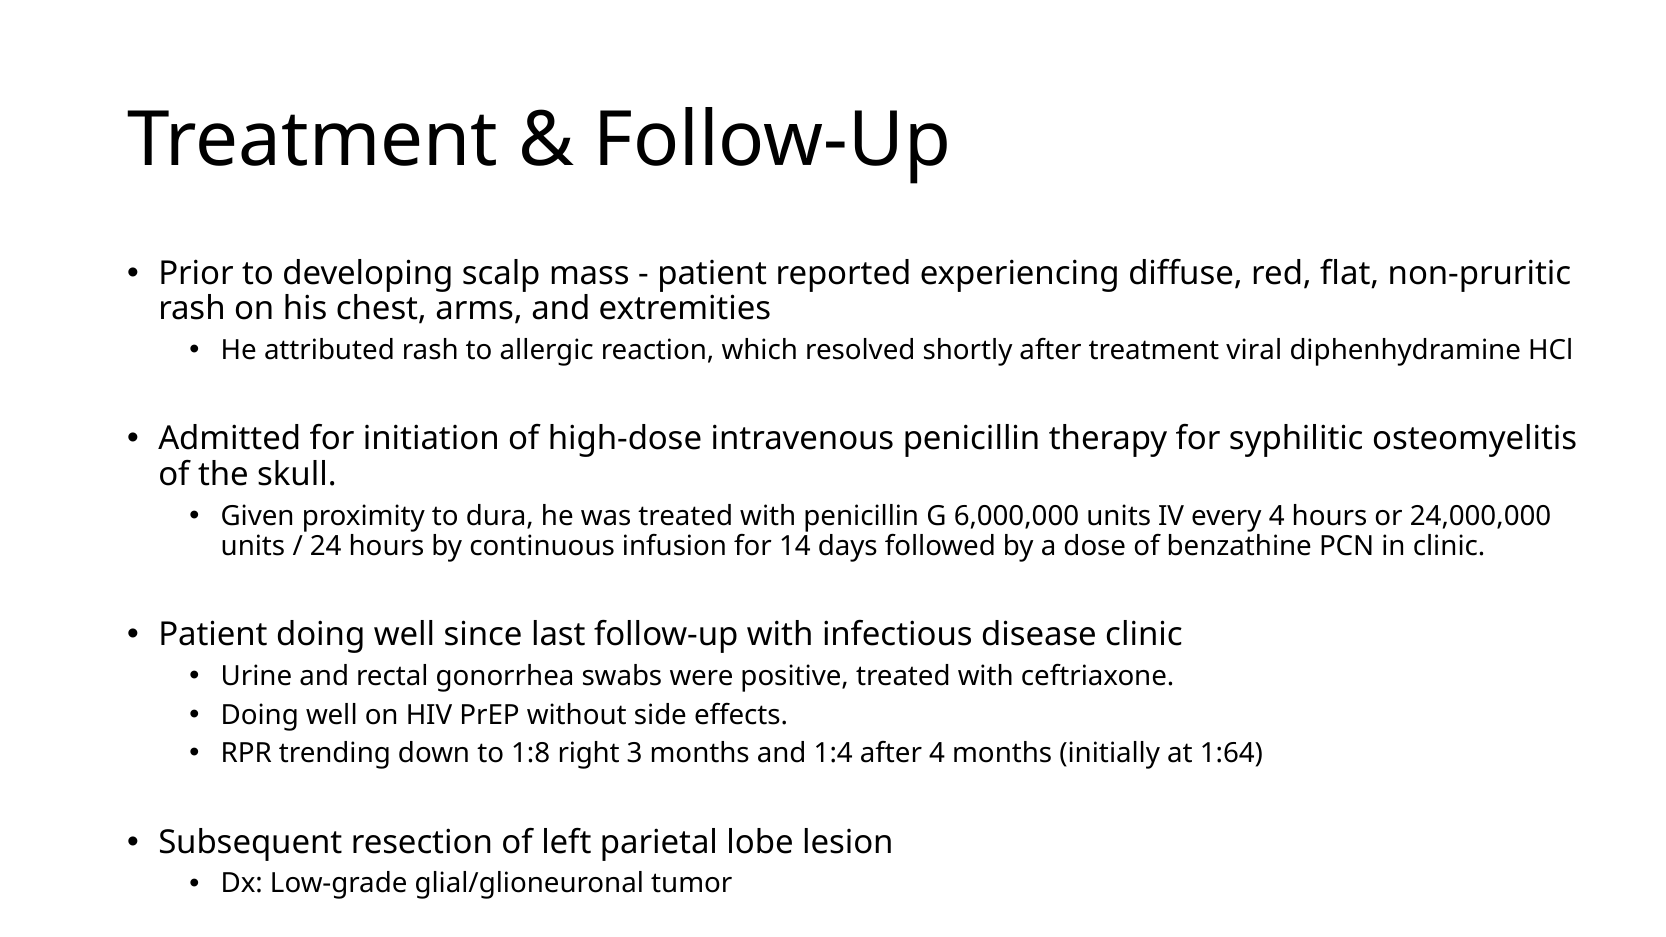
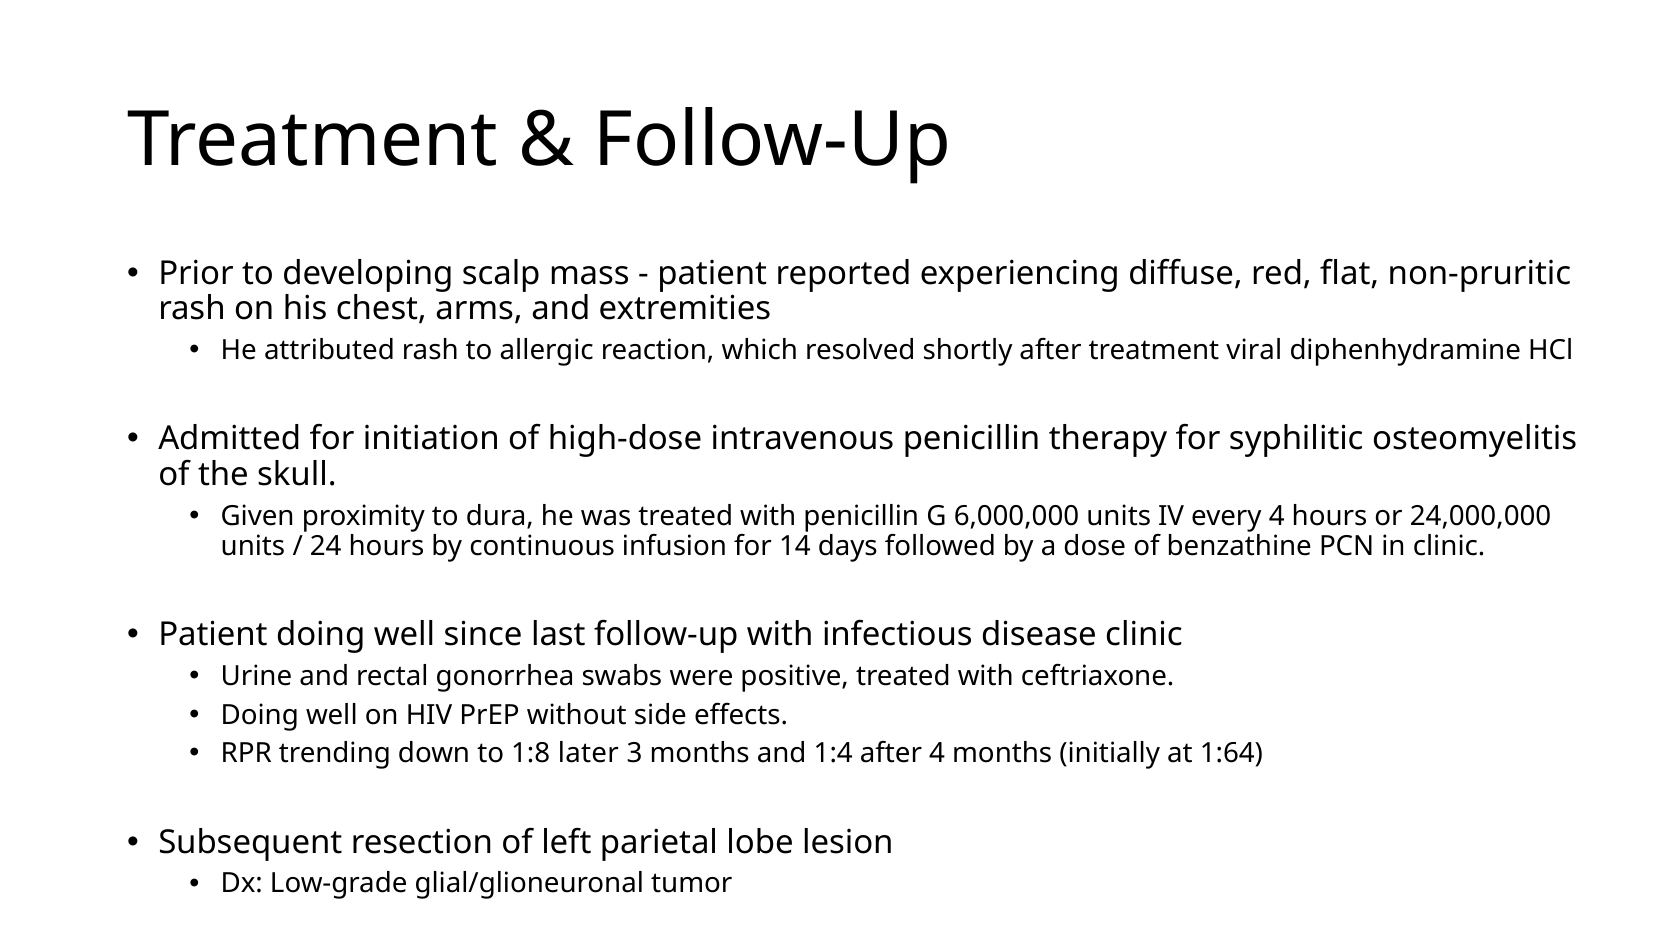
right: right -> later (588, 754)
